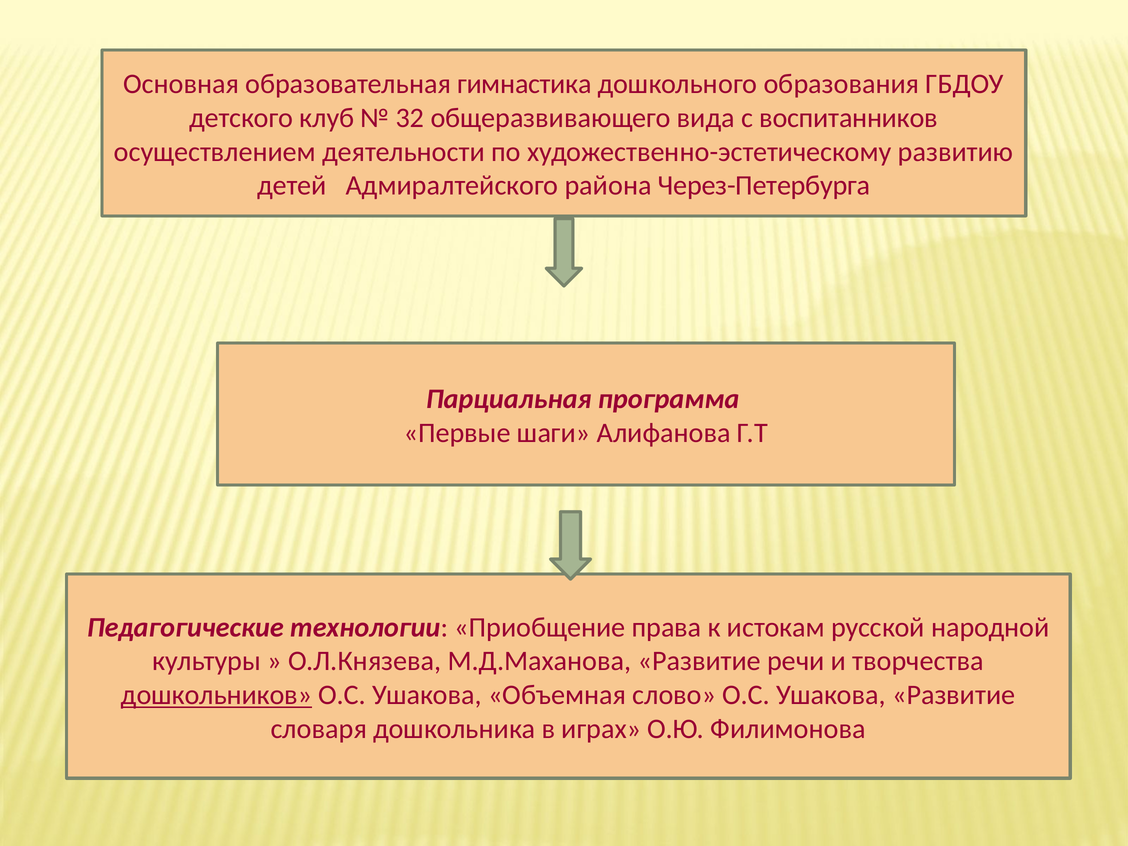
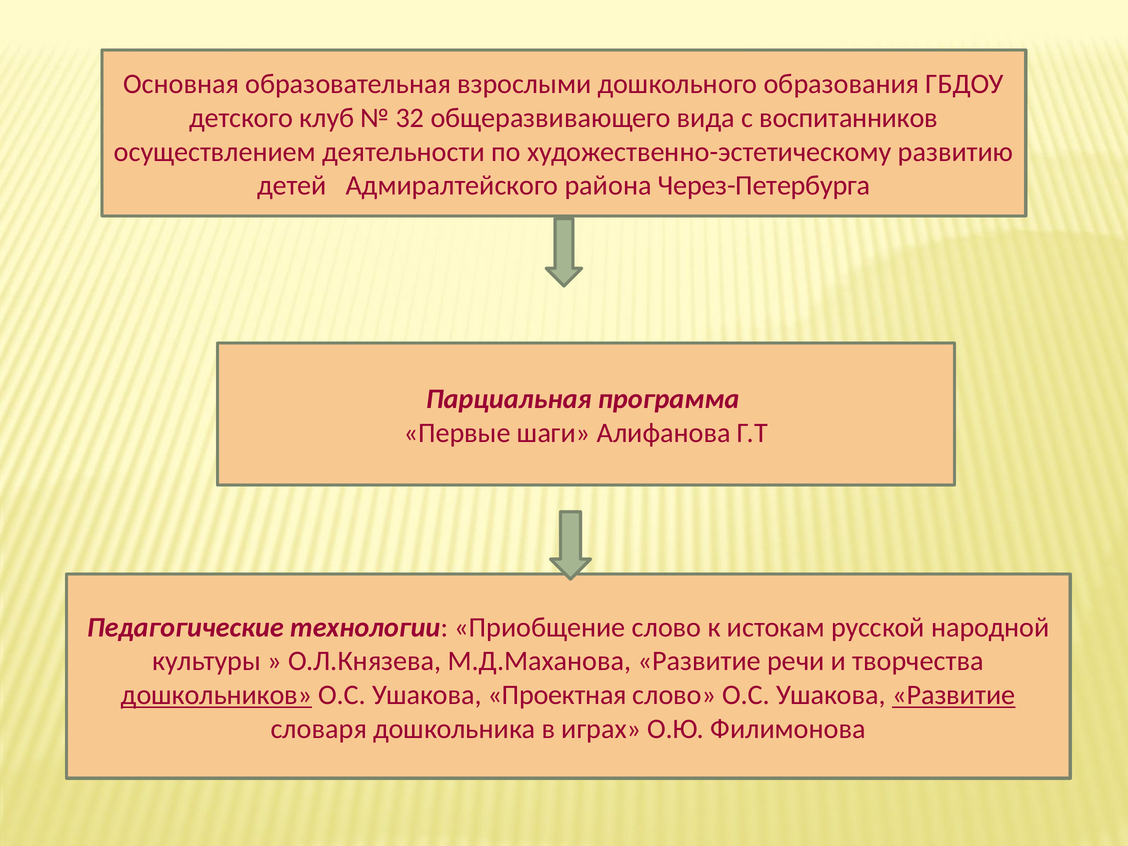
гимнастика: гимнастика -> взрослыми (524, 84)
Приобщение права: права -> слово (666, 627)
Объемная: Объемная -> Проектная (557, 695)
Развитие underline: none -> present (954, 695)
